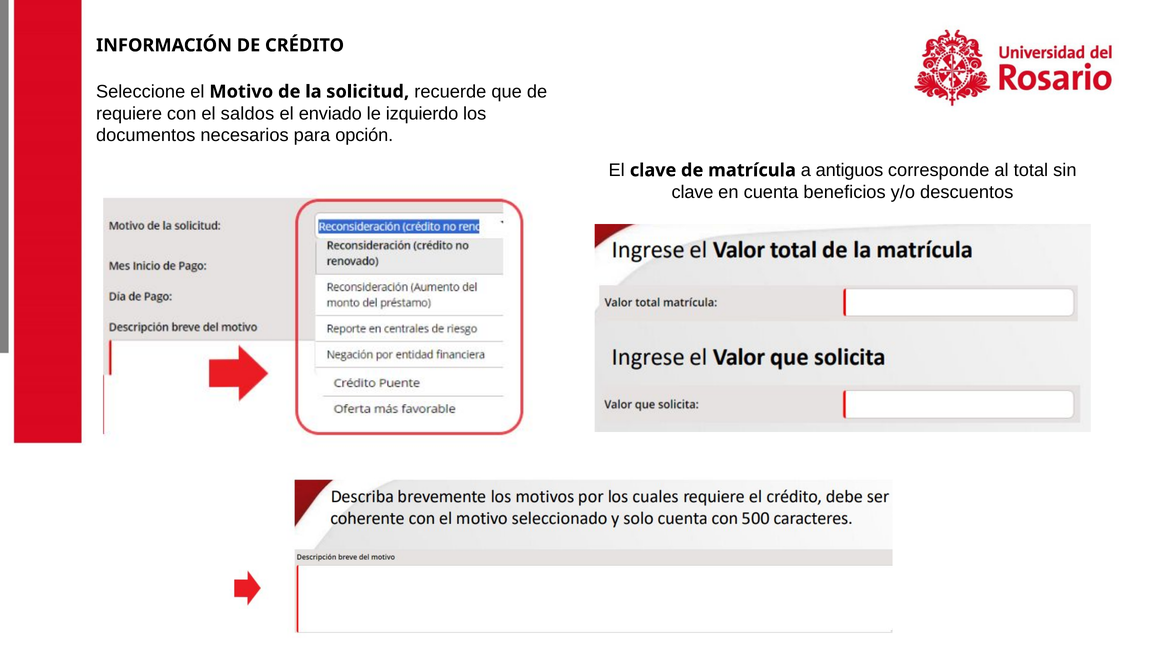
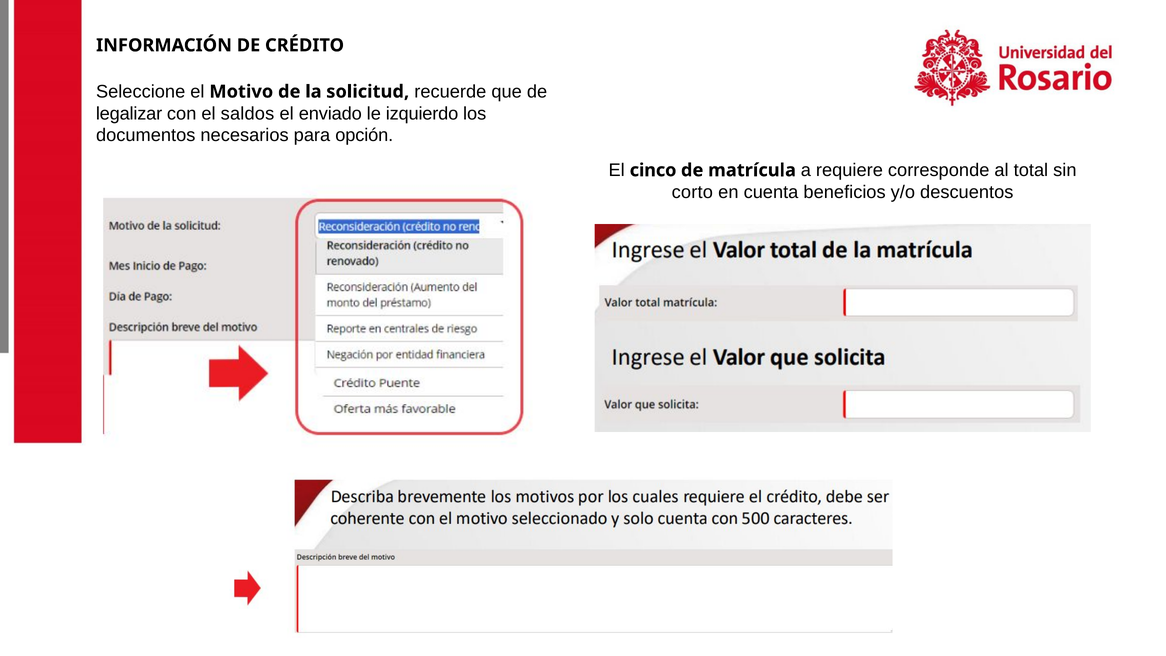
requiere: requiere -> legalizar (129, 114)
El clave: clave -> cinco (653, 170)
antiguos: antiguos -> requiere (849, 170)
clave: clave -> corto (692, 192)
